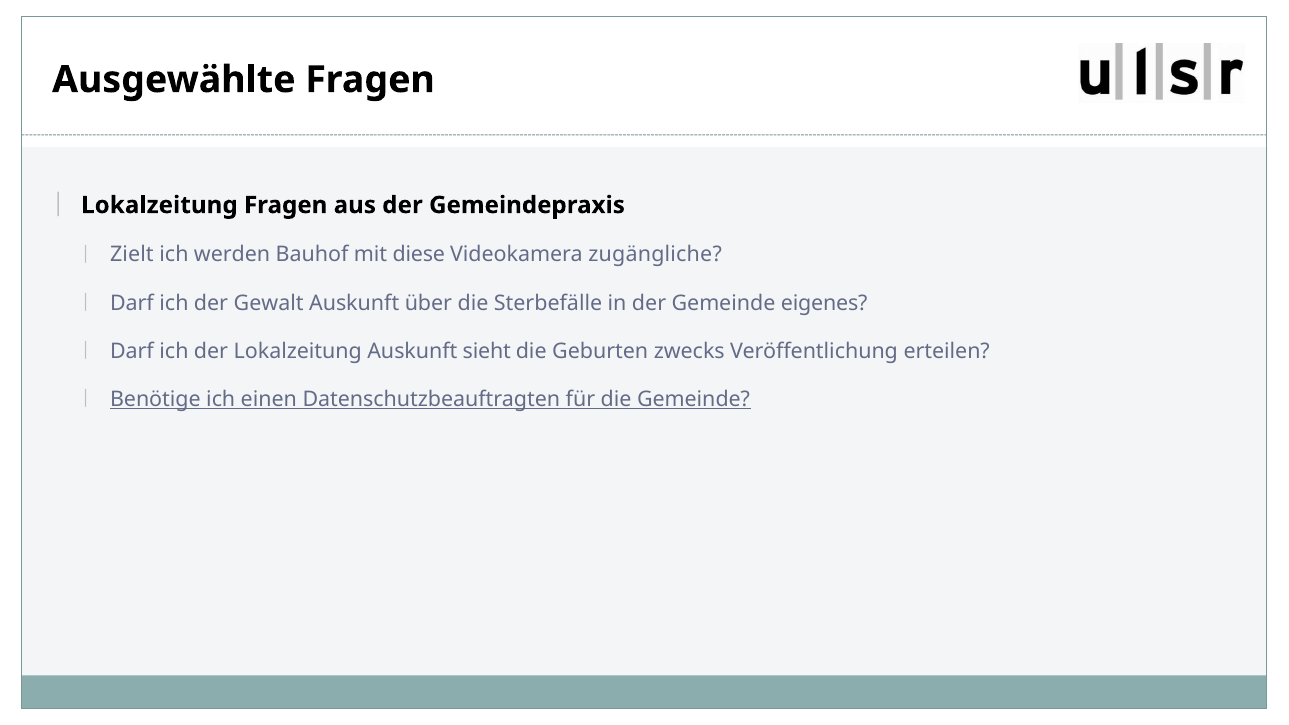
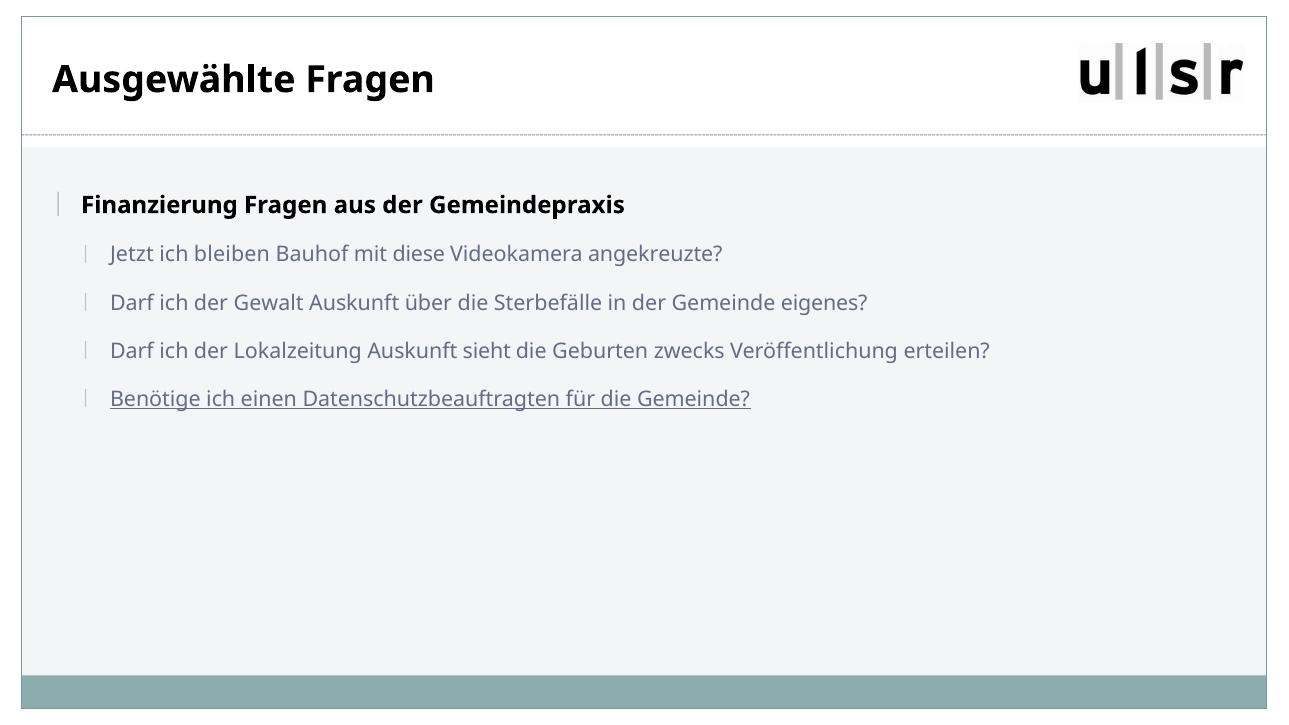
Lokalzeitung: Lokalzeitung -> Finanzierung (159, 205)
Zielt: Zielt -> Jetzt (132, 255)
werden: werden -> bleiben (232, 255)
zugängliche: zugängliche -> angekreuzte (655, 255)
